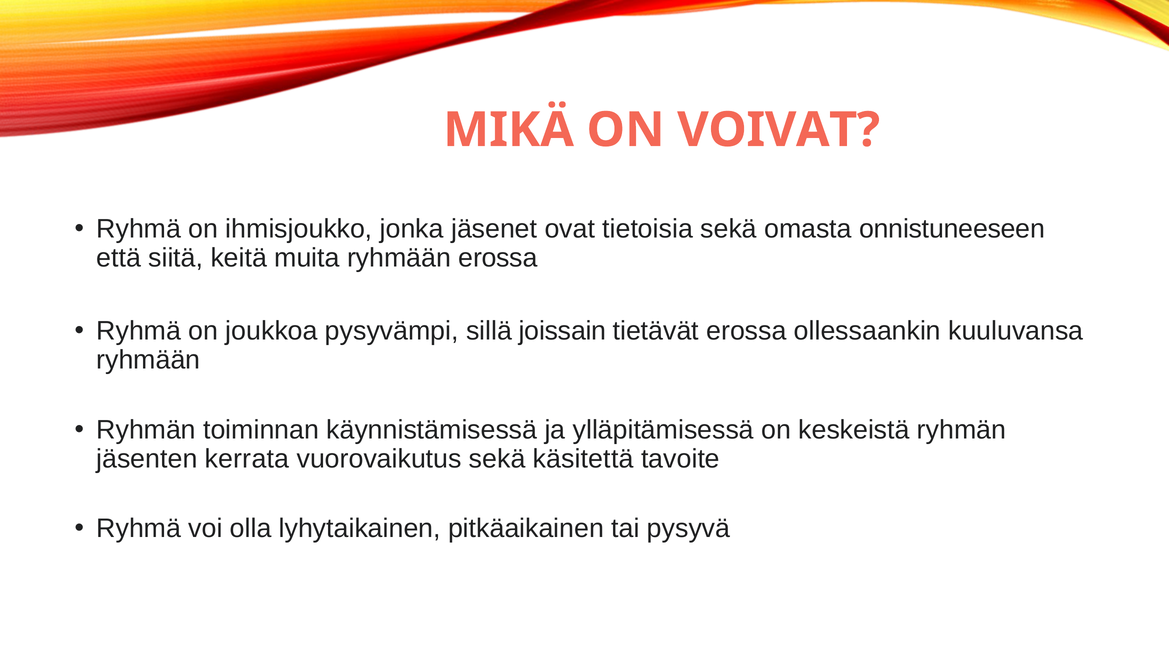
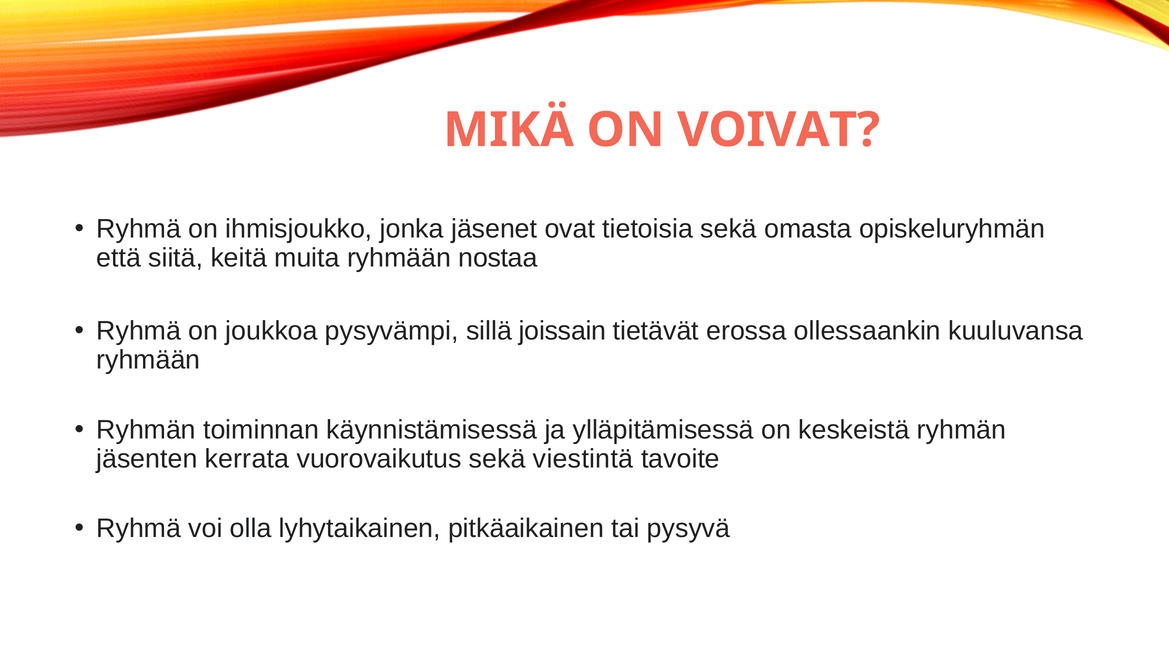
onnistuneeseen: onnistuneeseen -> opiskeluryhmän (952, 229)
ryhmään erossa: erossa -> nostaa (498, 258)
käsitettä: käsitettä -> viestintä (583, 459)
